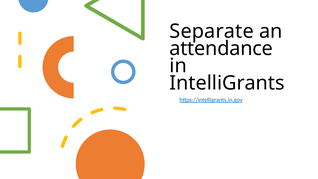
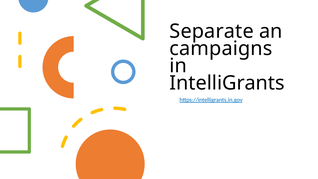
attendance: attendance -> campaigns (221, 49)
